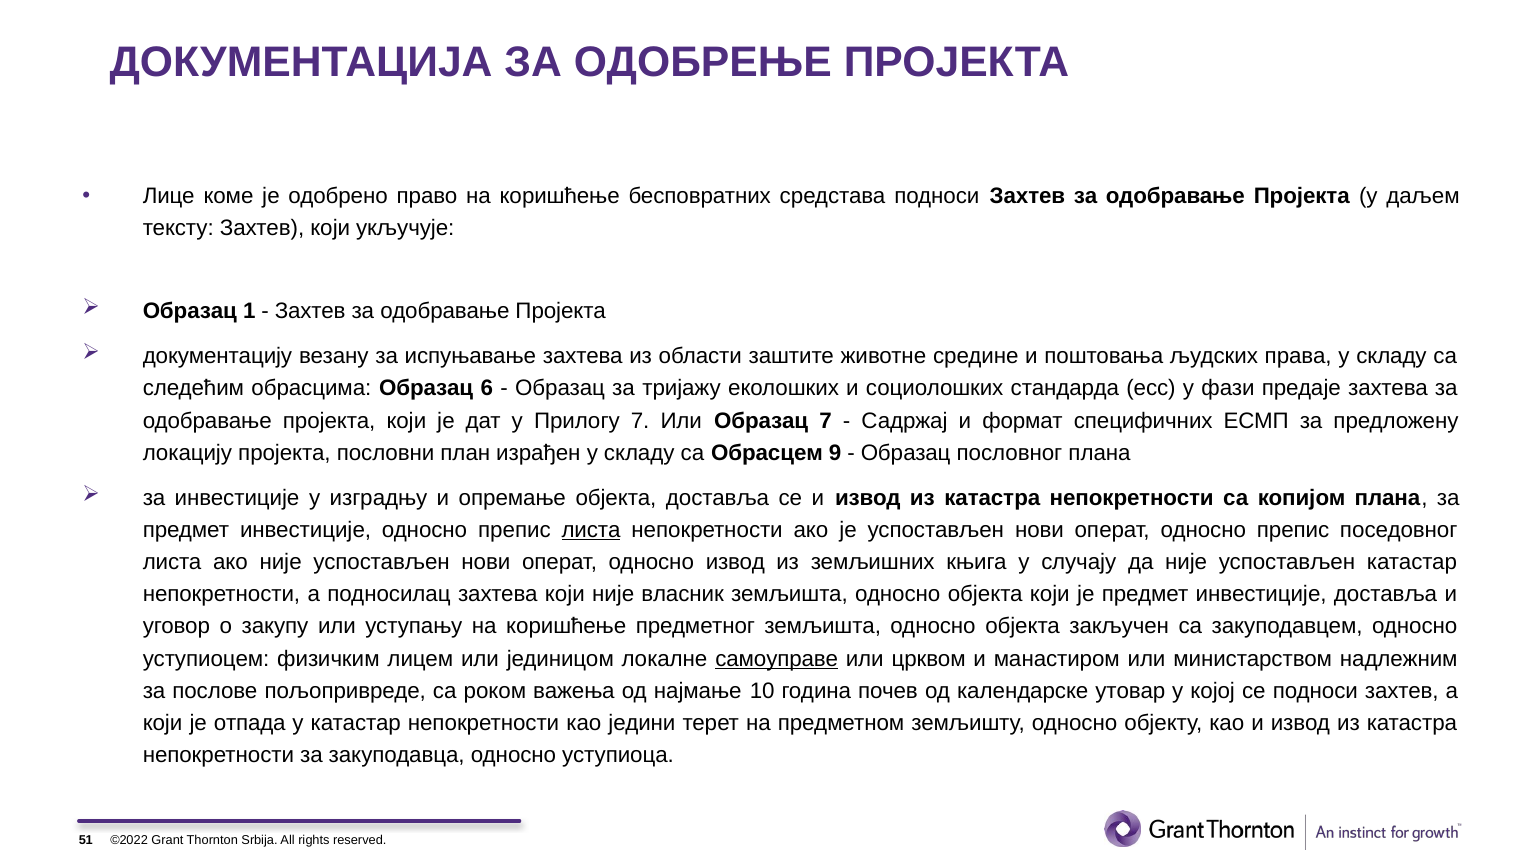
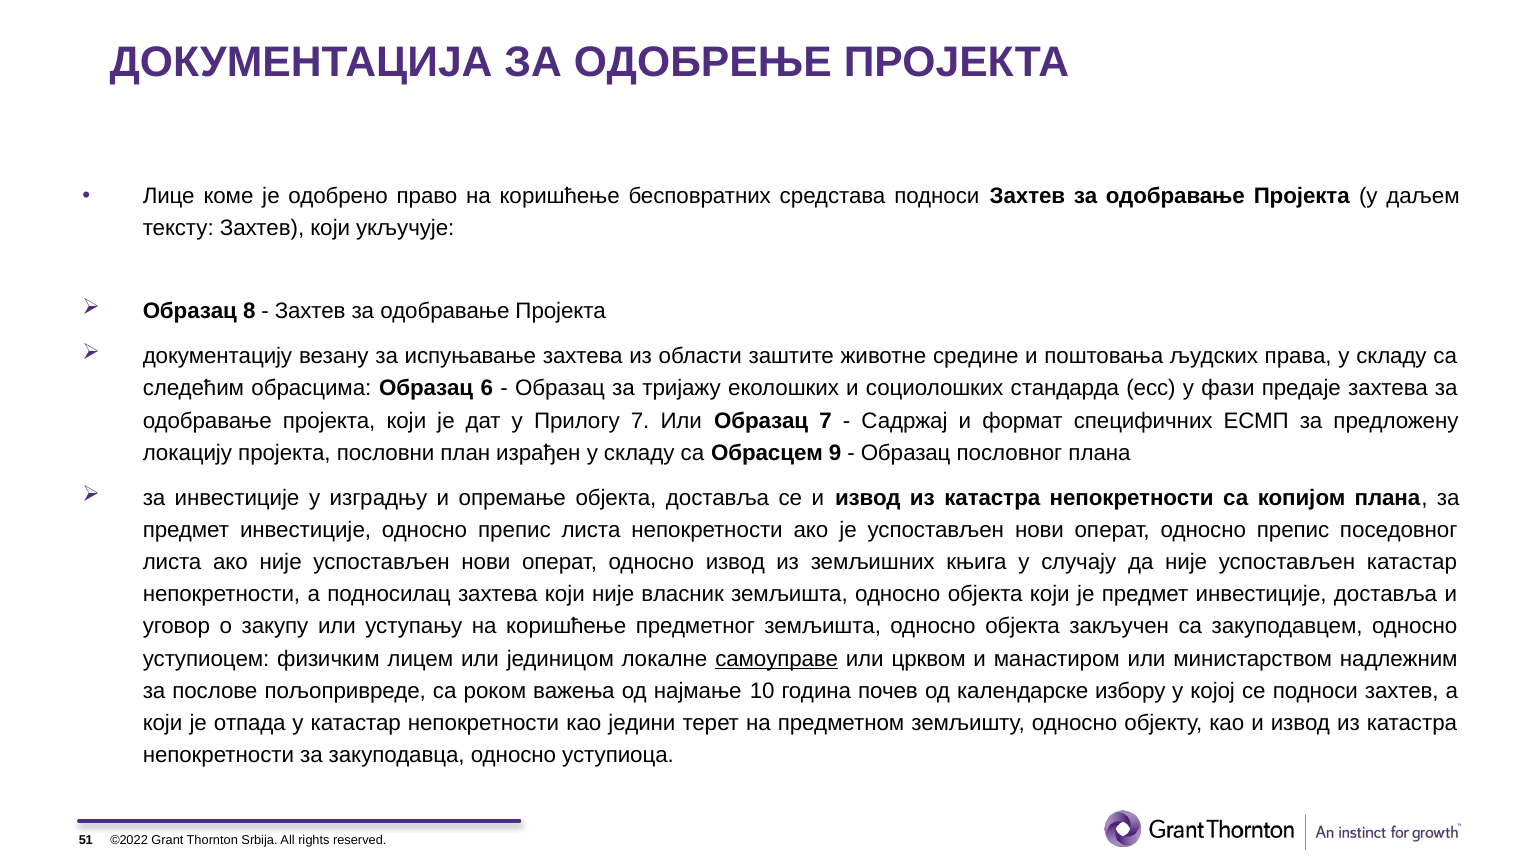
1: 1 -> 8 (249, 311)
листа underline: present -> none (591, 530)
утовар: утовар -> избору (1130, 690)
